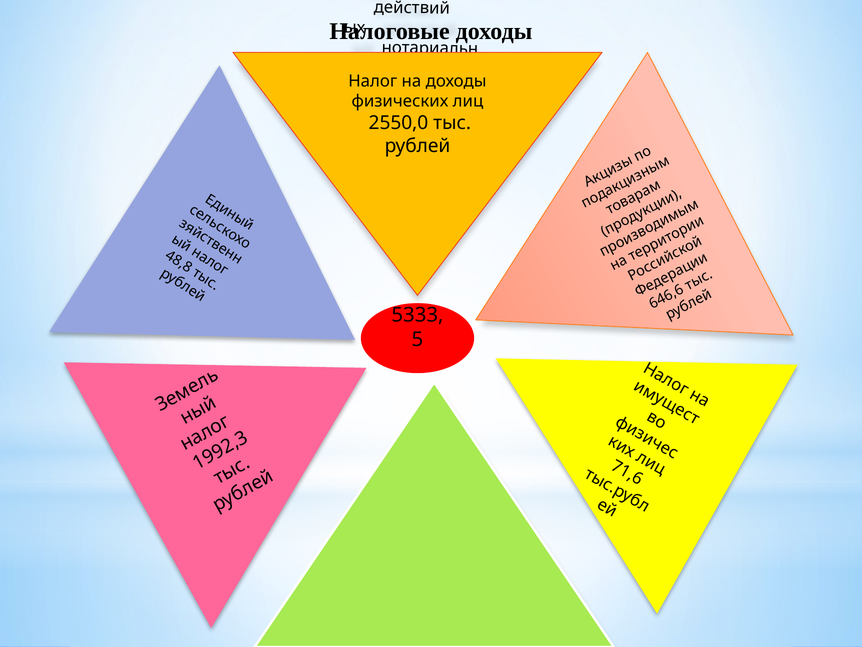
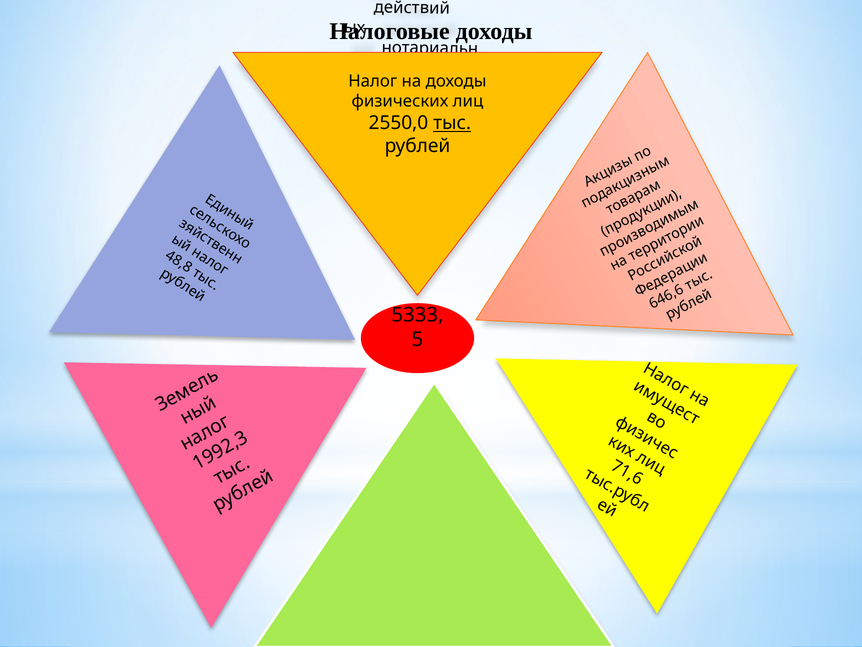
тыс underline: none -> present (452, 123)
